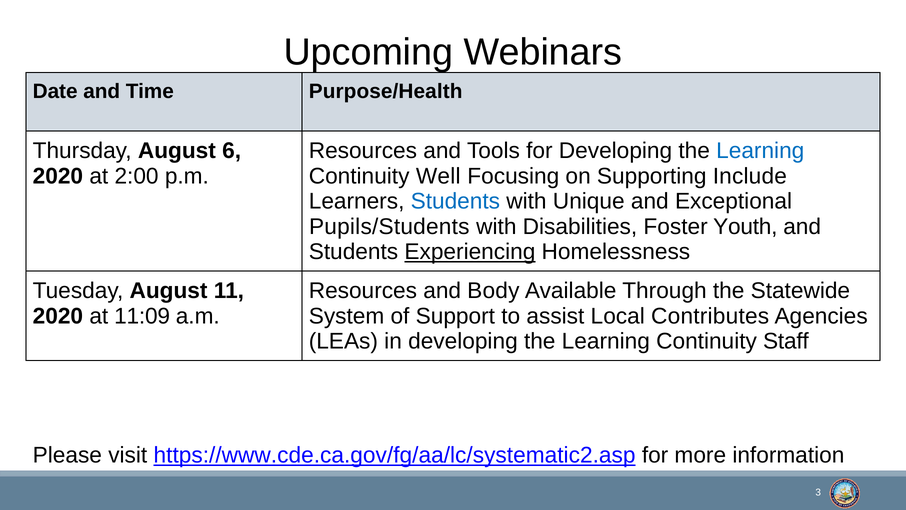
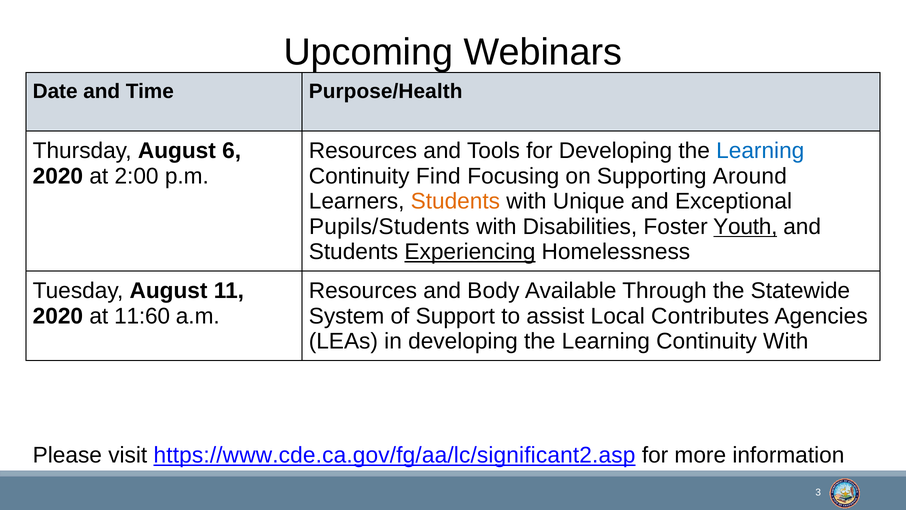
Well: Well -> Find (438, 176)
Include: Include -> Around (750, 176)
Students colour: blue -> orange (455, 201)
Youth underline: none -> present (745, 227)
11:09: 11:09 -> 11:60 (142, 316)
Continuity Staff: Staff -> With (786, 341)
https://www.cde.ca.gov/fg/aa/lc/systematic2.asp: https://www.cde.ca.gov/fg/aa/lc/systematic2.asp -> https://www.cde.ca.gov/fg/aa/lc/significant2.asp (394, 455)
